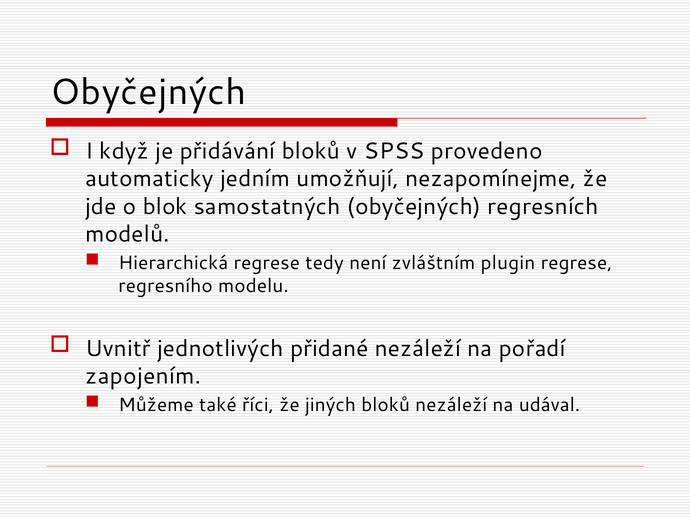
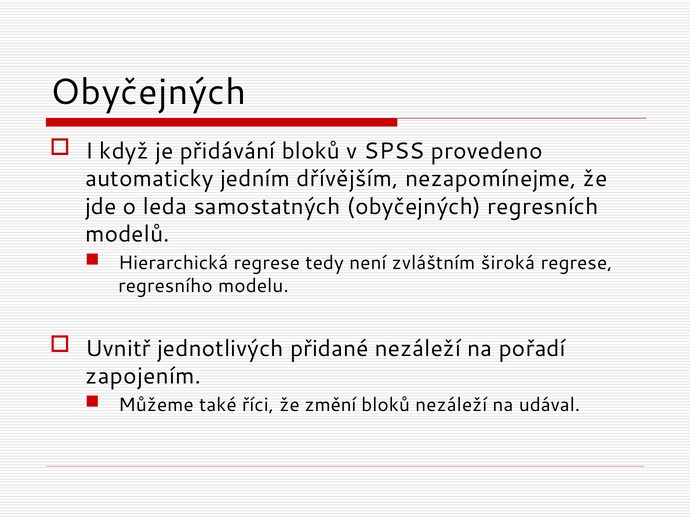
umožňují: umožňují -> dřívějším (348, 179)
blok: blok -> leda (165, 206)
plugin: plugin -> široká (508, 263)
jiných: jiných -> změní (331, 405)
